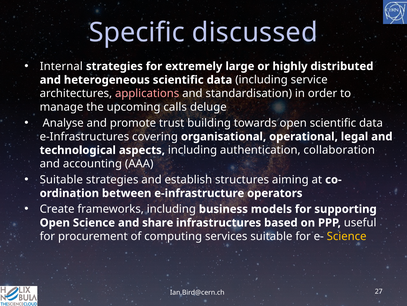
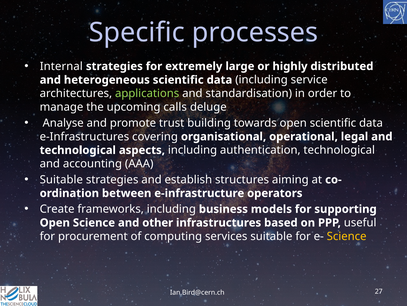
discussed: discussed -> processes (255, 32)
applications colour: pink -> light green (147, 93)
authentication collaboration: collaboration -> technological (339, 150)
share: share -> other (158, 222)
